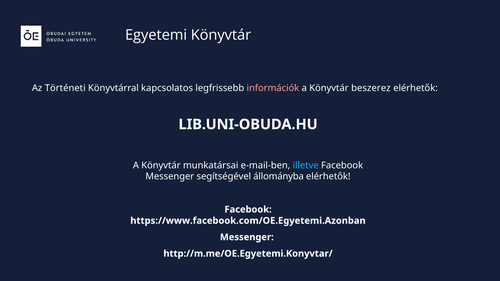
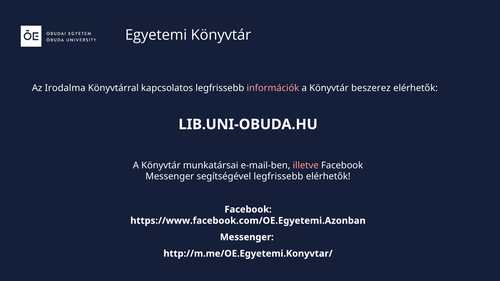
Történeti: Történeti -> Irodalma (65, 88)
illetve colour: light blue -> pink (306, 165)
segítségével állományba: állományba -> legfrissebb (278, 177)
